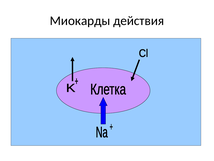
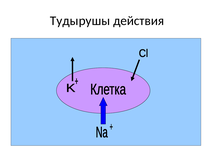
Миокарды: Миокарды -> Тудырушы (80, 21)
